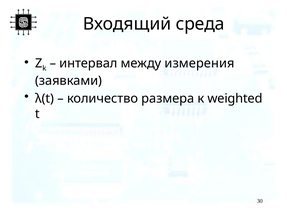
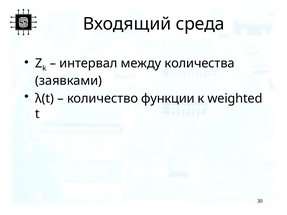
измерения: измерения -> количества (200, 63)
размера: размера -> функции (168, 99)
